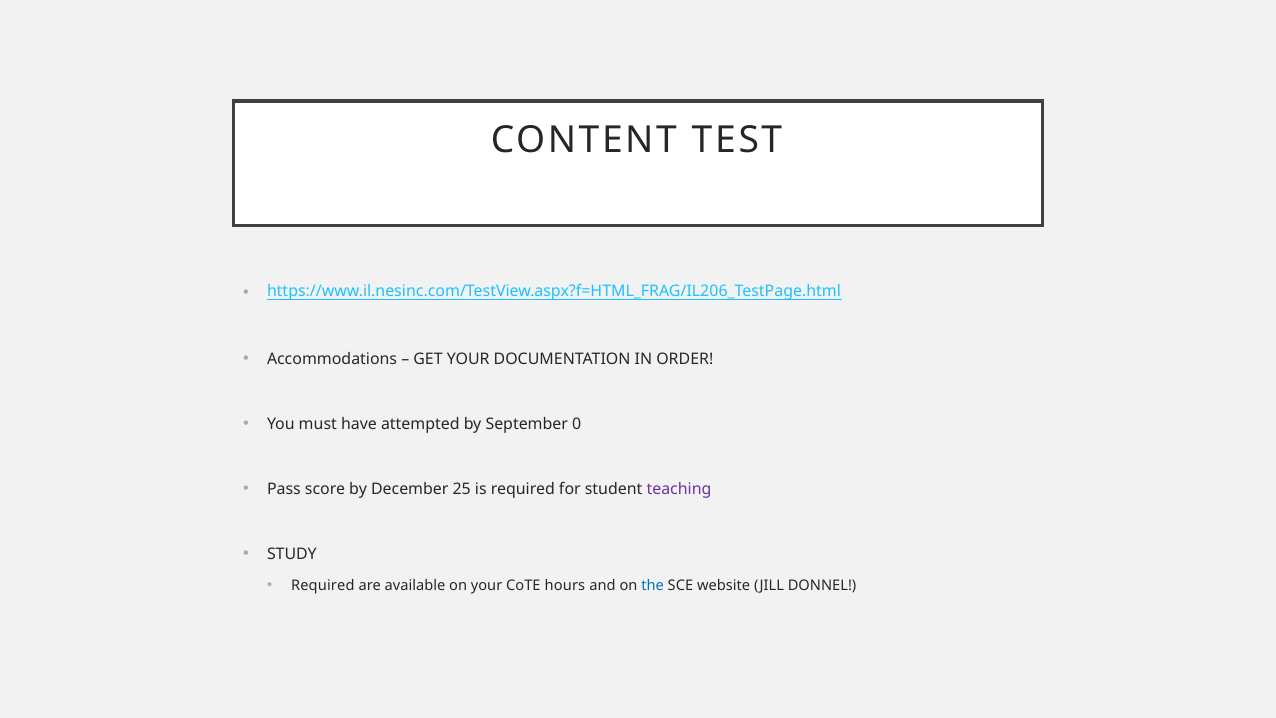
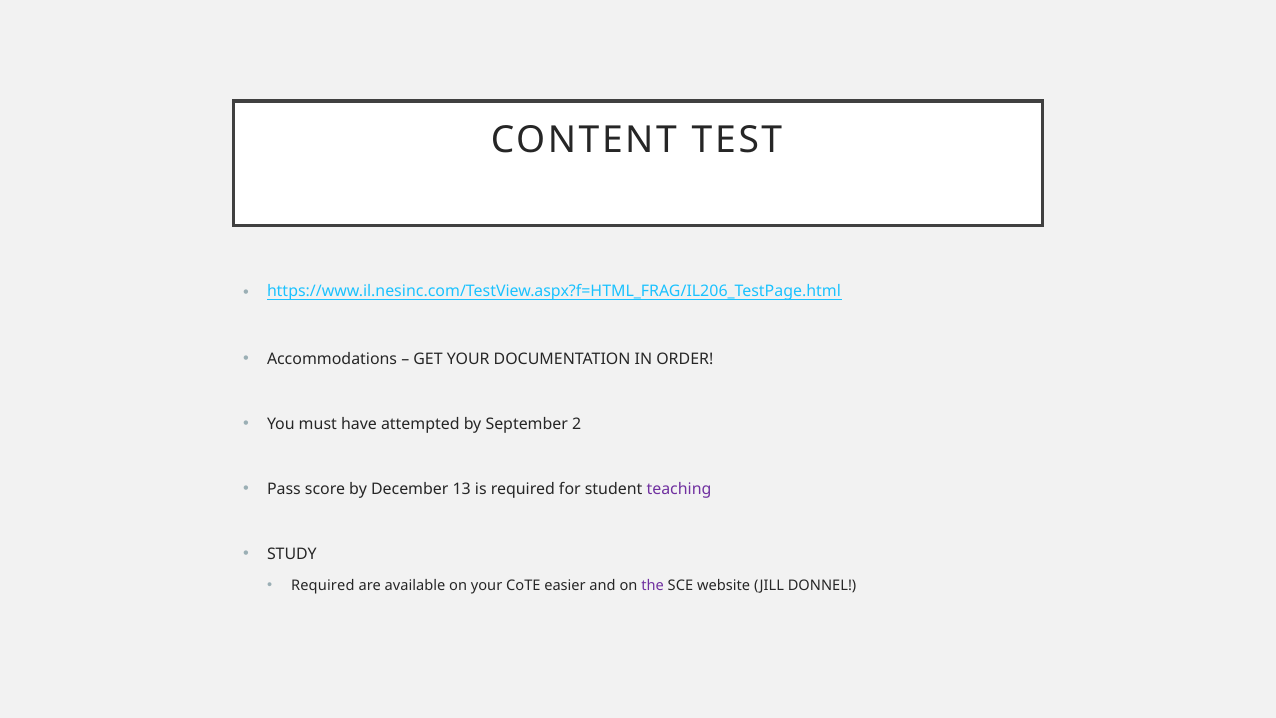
0: 0 -> 2 (577, 424)
25: 25 -> 13 (462, 489)
hours: hours -> easier (565, 585)
the colour: blue -> purple (653, 585)
